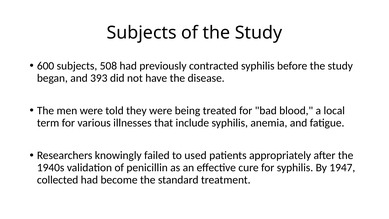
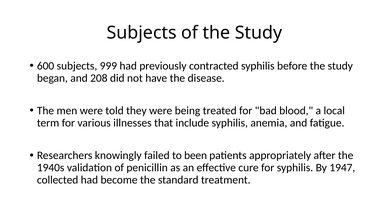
508: 508 -> 999 (108, 66)
393: 393 -> 208 (99, 78)
used: used -> been (196, 155)
